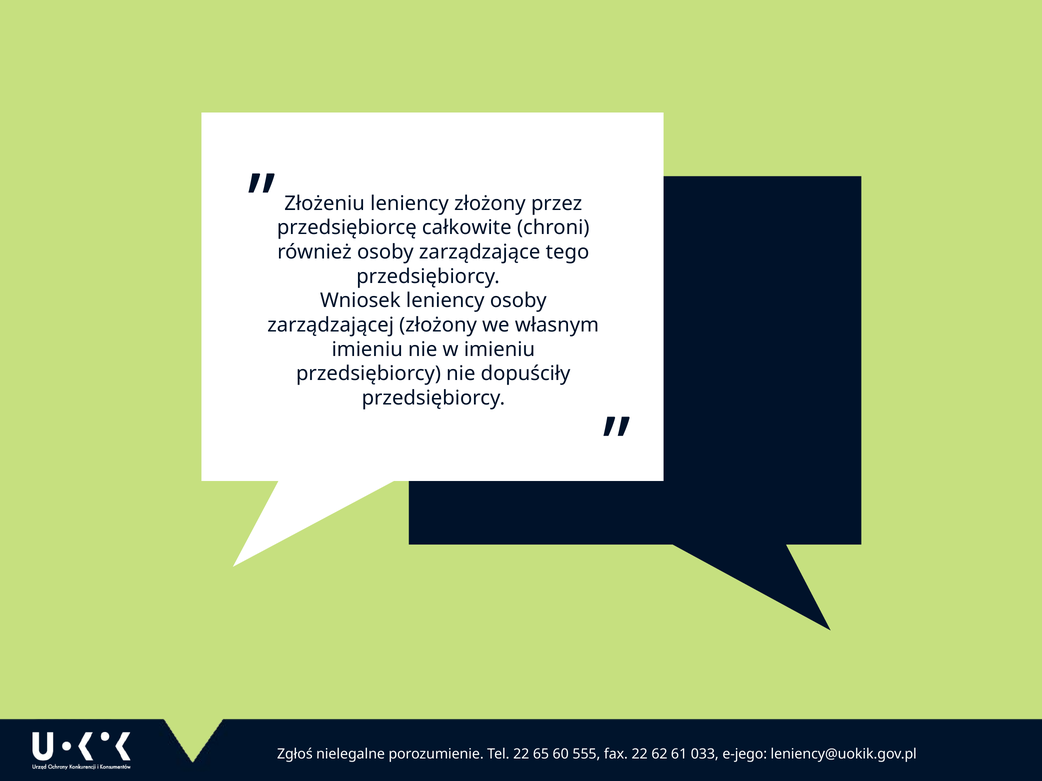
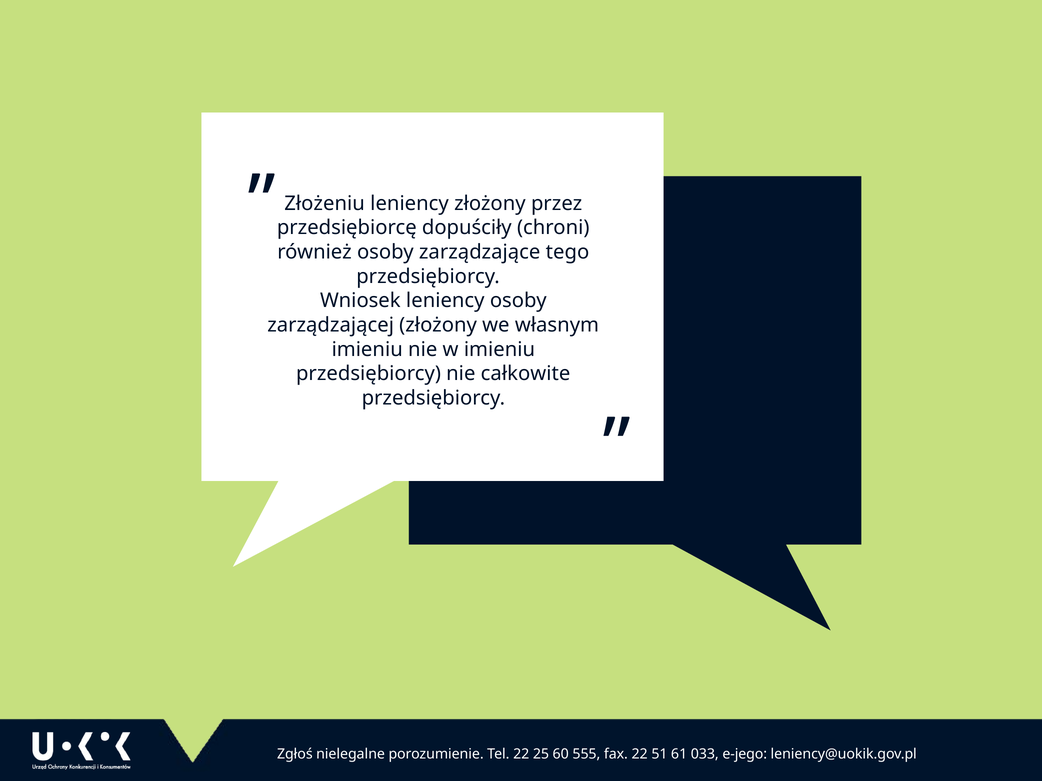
całkowite: całkowite -> dopuściły (467, 228)
dopuściły: dopuściły -> całkowite (526, 374)
65: 65 -> 25 (541, 754)
62: 62 -> 51 (659, 754)
